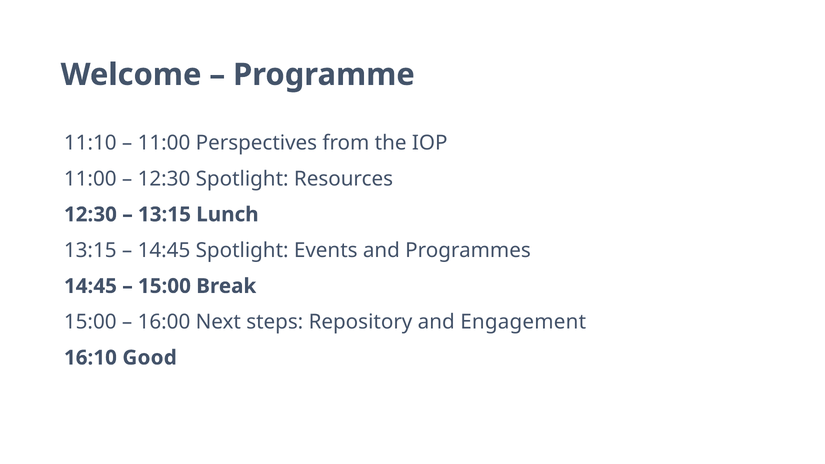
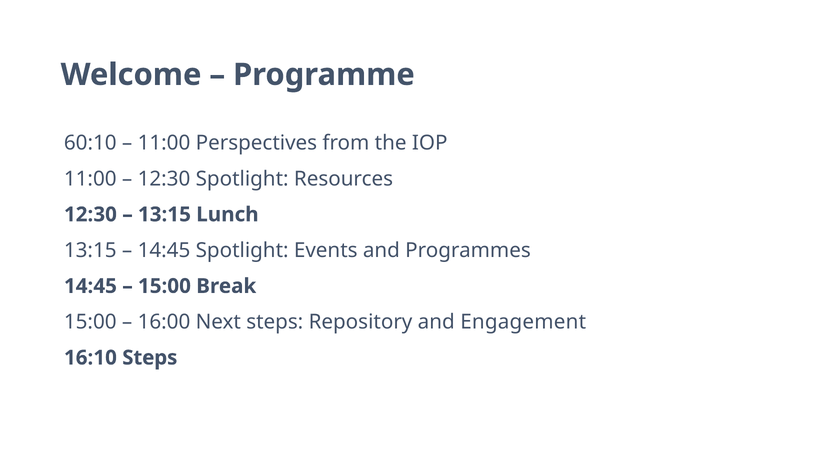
11:10: 11:10 -> 60:10 (90, 143)
16:10 Good: Good -> Steps (150, 358)
